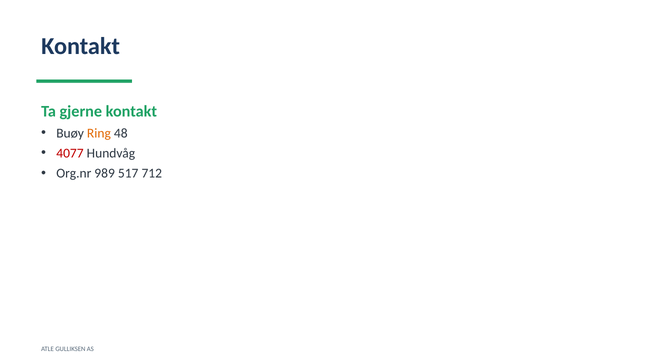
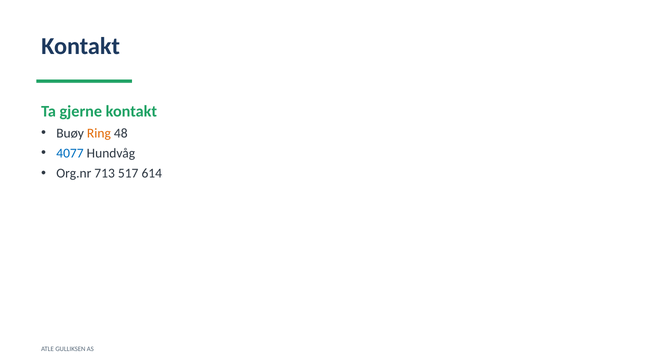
4077 colour: red -> blue (70, 153)
989: 989 -> 713 (105, 174)
712: 712 -> 614 (152, 174)
